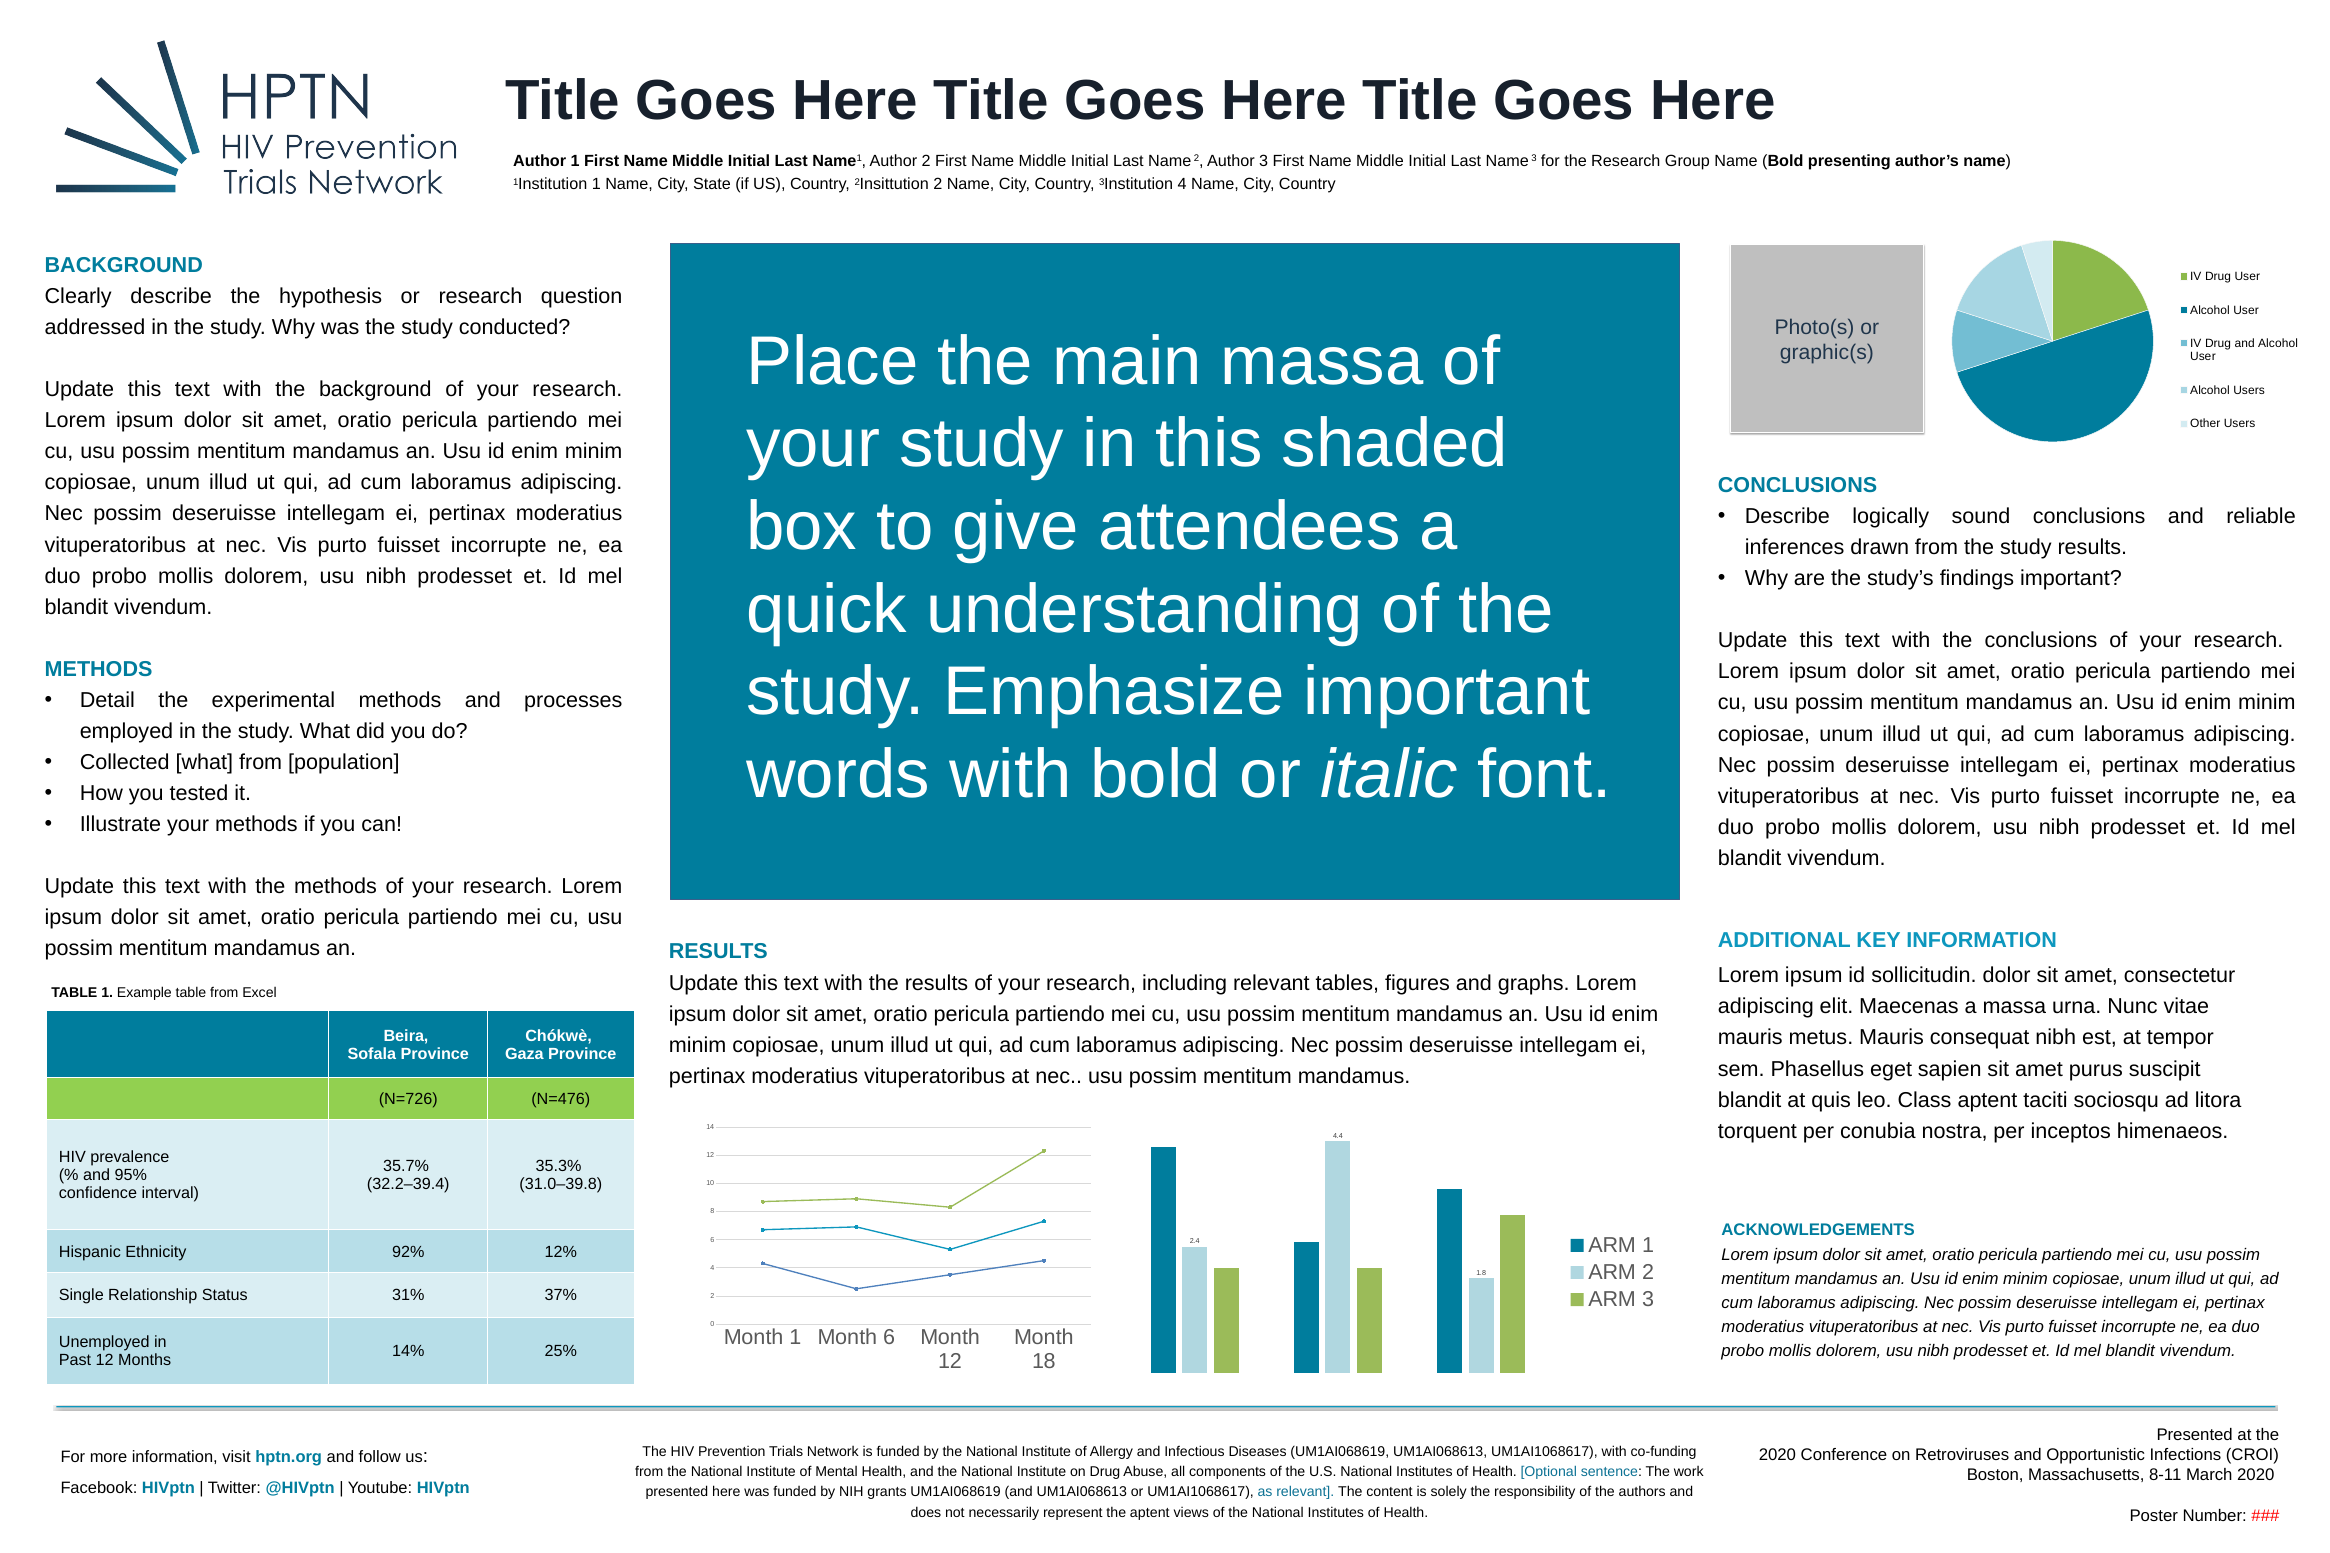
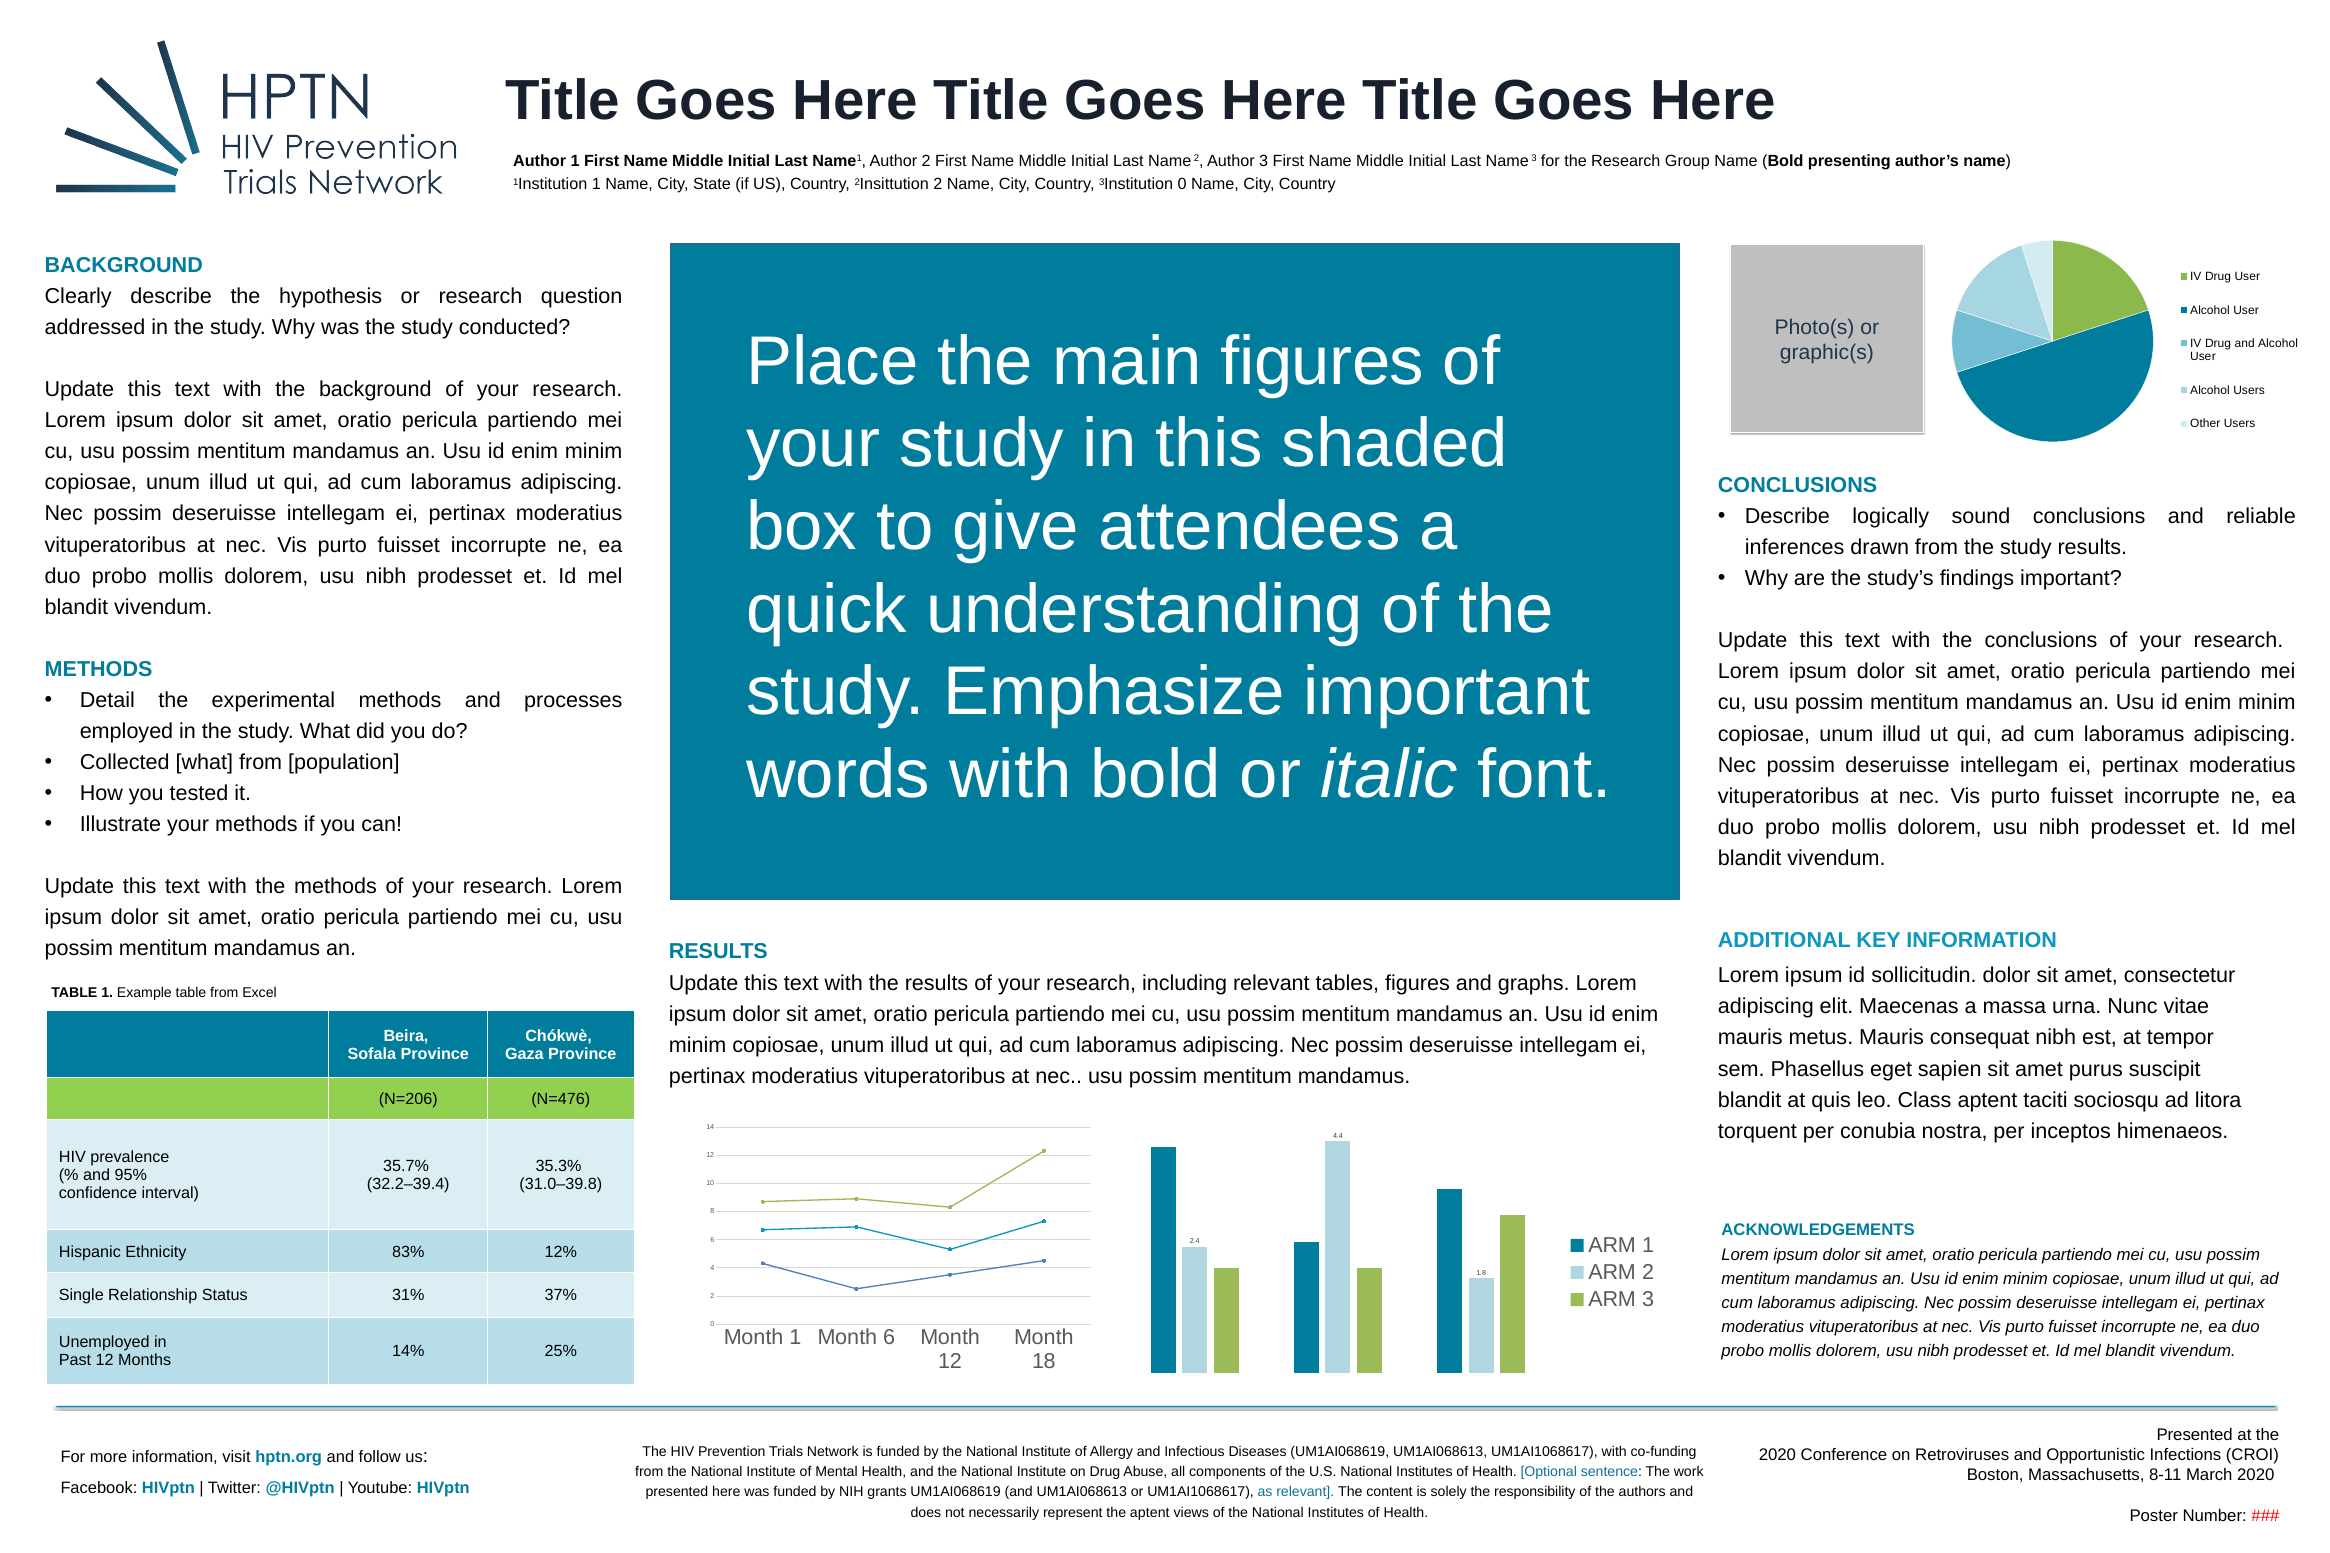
3Institution 4: 4 -> 0 (1182, 185)
main massa: massa -> figures (1323, 362)
N=726: N=726 -> N=206 (408, 1099)
92%: 92% -> 83% (408, 1252)
